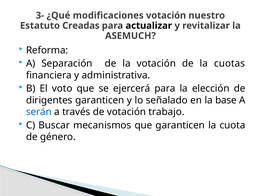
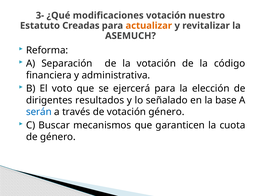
actualizar colour: black -> orange (149, 26)
cuotas: cuotas -> código (230, 63)
dirigentes garanticen: garanticen -> resultados (100, 100)
votación trabajo: trabajo -> género (166, 112)
